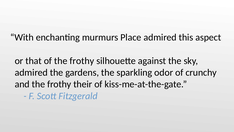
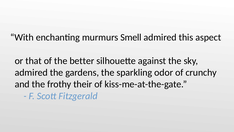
Place: Place -> Smell (131, 37)
of the frothy: frothy -> better (82, 61)
